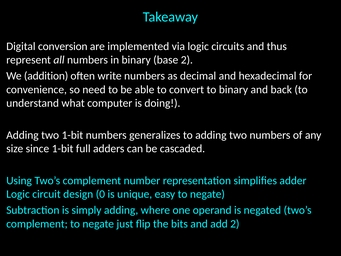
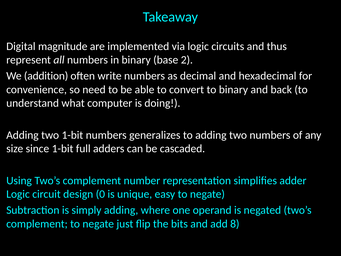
conversion: conversion -> magnitude (63, 46)
add 2: 2 -> 8 (235, 224)
